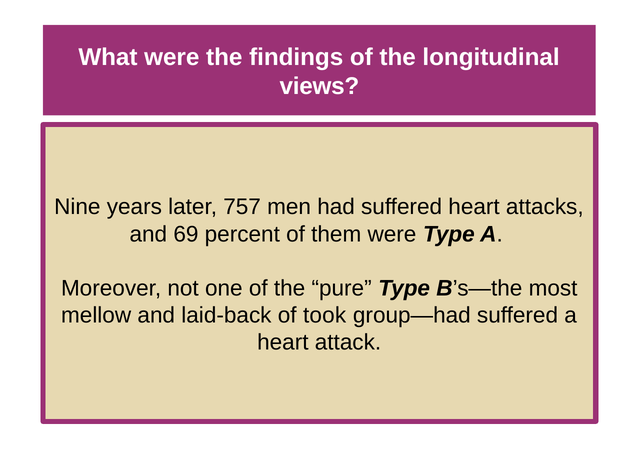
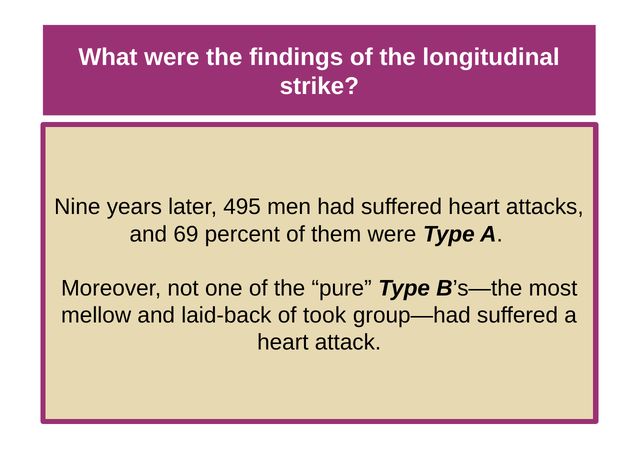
views: views -> strike (319, 86)
757: 757 -> 495 (242, 207)
